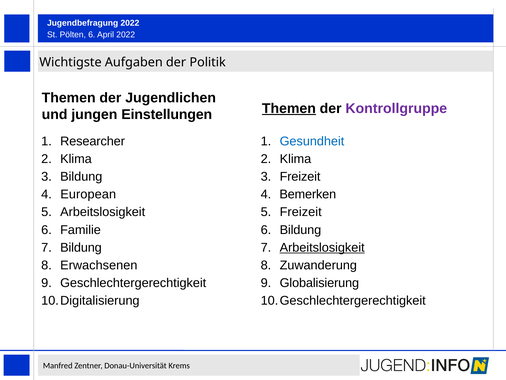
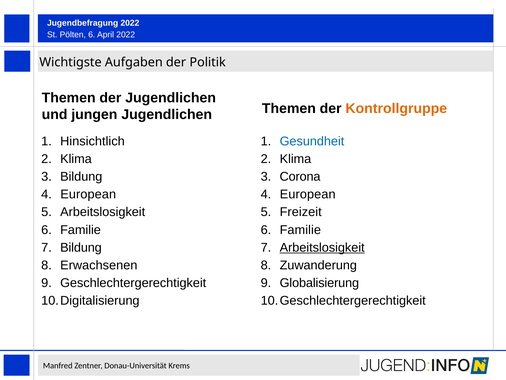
Themen underline: present -> none (289, 108)
Kontrollgruppe colour: purple -> orange (396, 108)
jungen Einstellungen: Einstellungen -> Jugendlichen (167, 114)
Researcher: Researcher -> Hinsichtlich (92, 141)
Freizeit: Freizeit -> Corona (300, 176)
Bemerken: Bemerken -> European (308, 194)
Bildung: Bildung -> Familie (300, 230)
